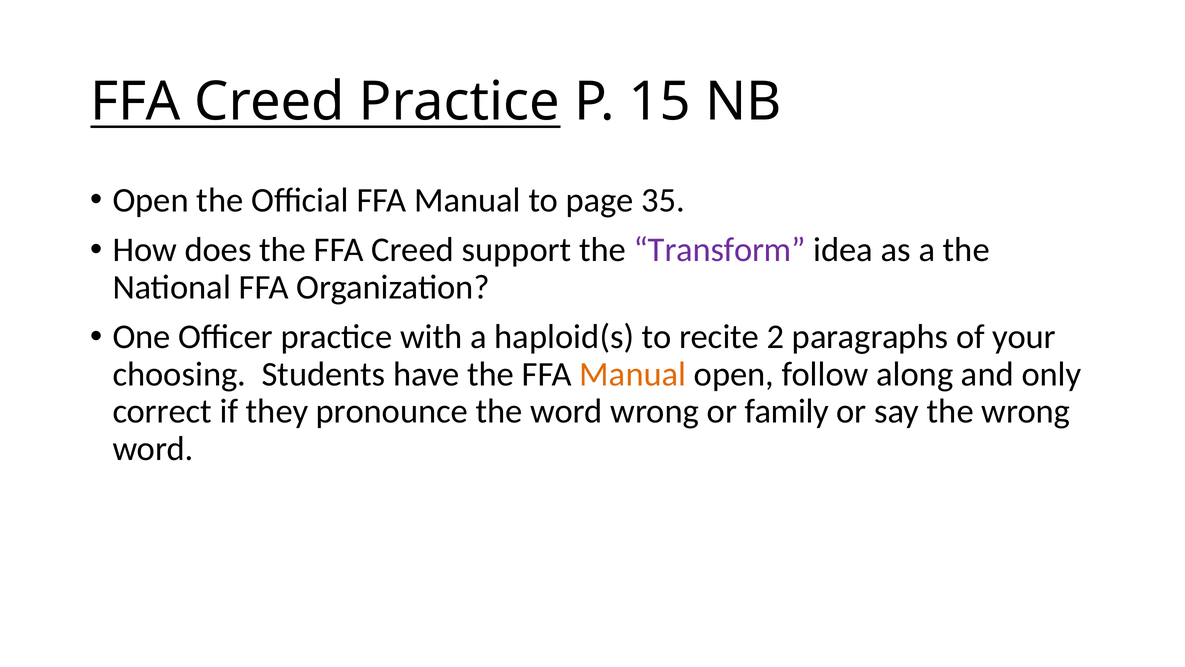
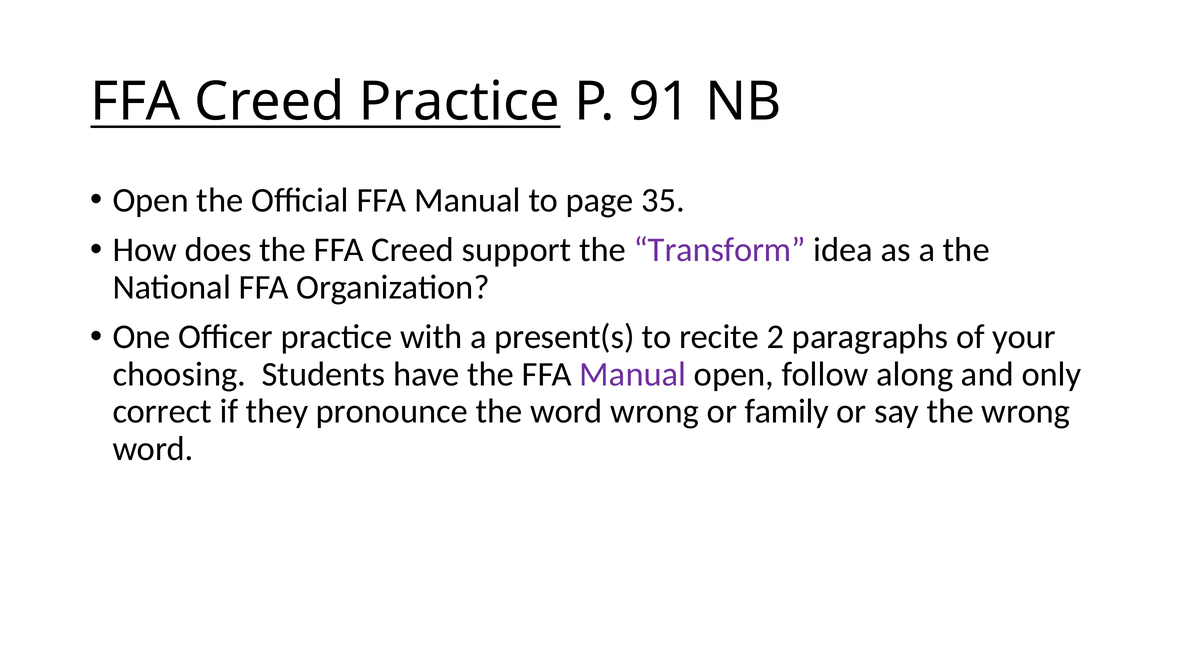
15: 15 -> 91 (660, 102)
haploid(s: haploid(s -> present(s (564, 337)
Manual colour: orange -> purple (633, 374)
